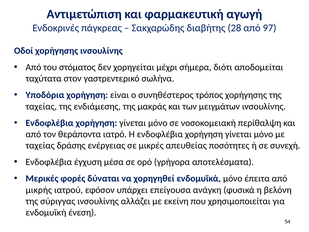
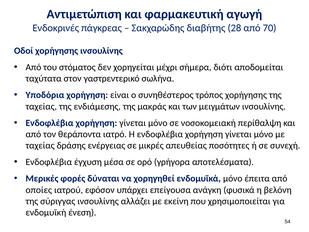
97: 97 -> 70 (270, 28)
μικρής: μικρής -> οποίες (39, 190)
